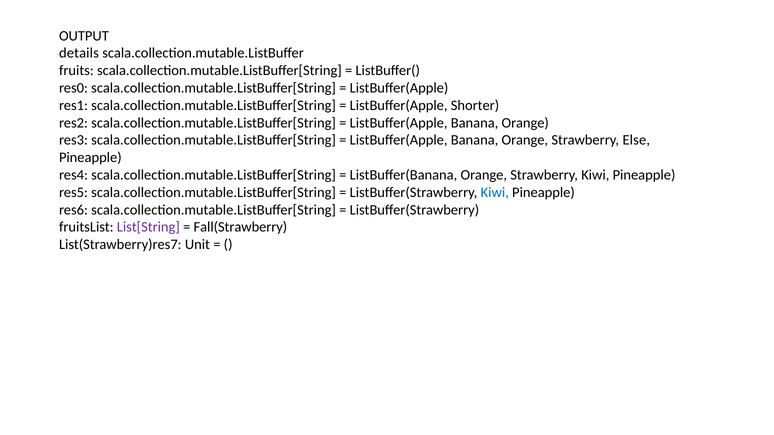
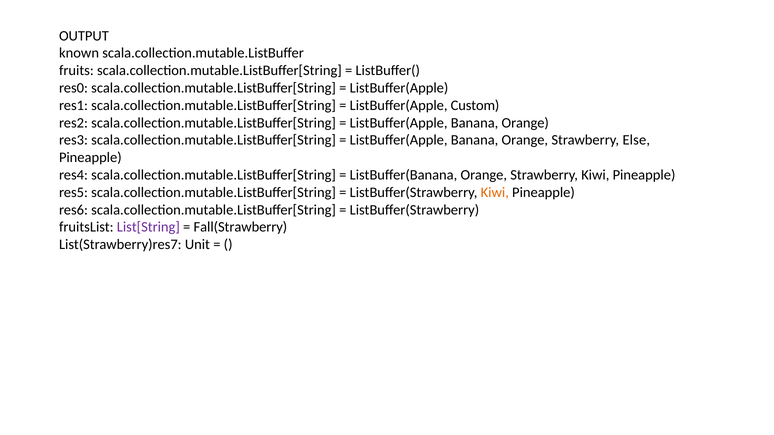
details: details -> known (79, 53)
Shorter: Shorter -> Custom (475, 105)
Kiwi colour: blue -> orange (495, 193)
